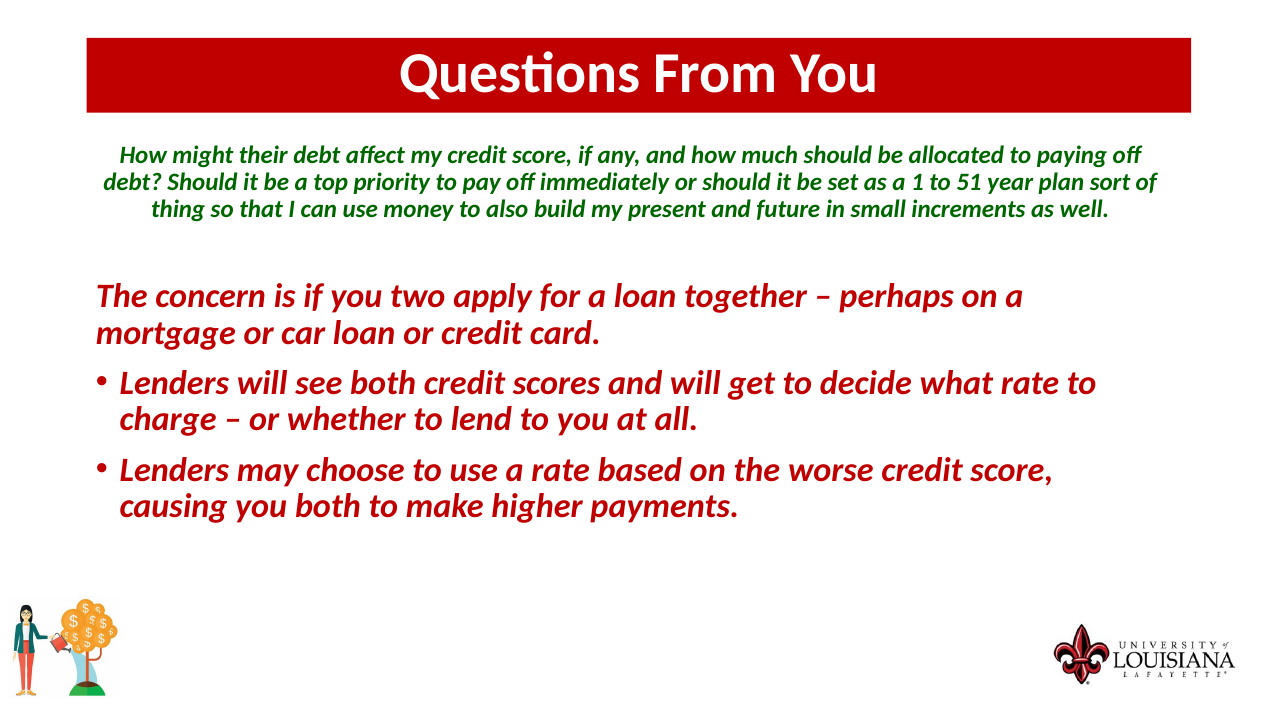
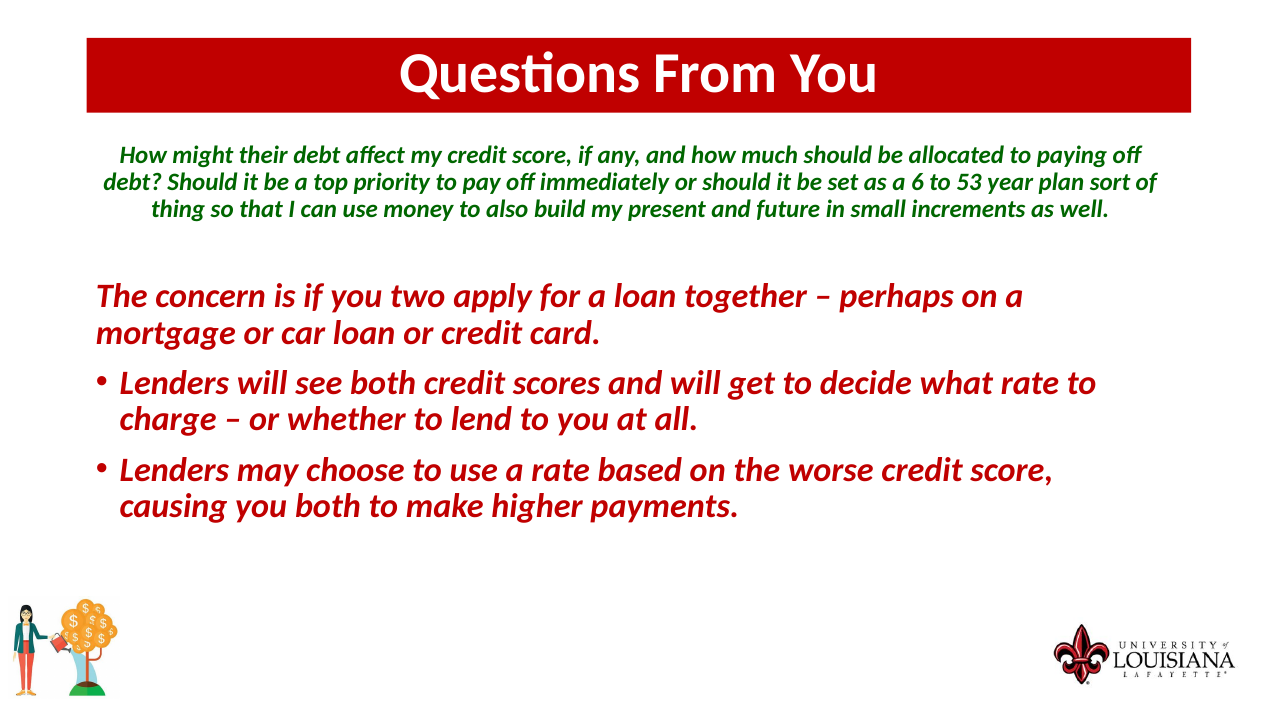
1: 1 -> 6 (917, 182)
51: 51 -> 53 (969, 182)
